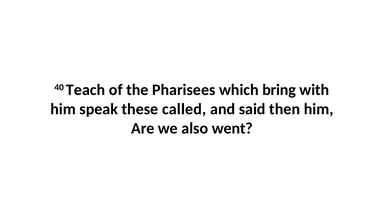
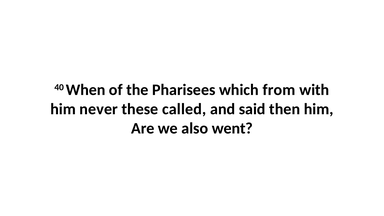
Teach: Teach -> When (86, 90)
bring: bring -> from (279, 90)
speak: speak -> never (99, 109)
